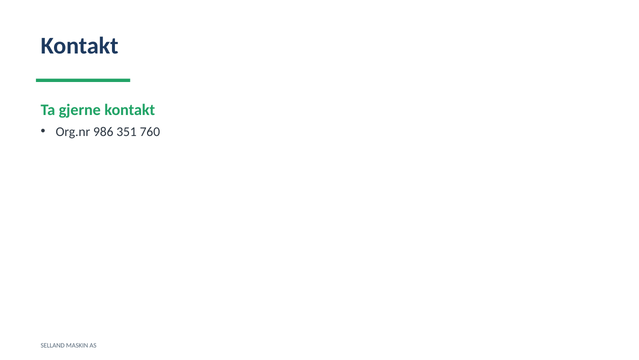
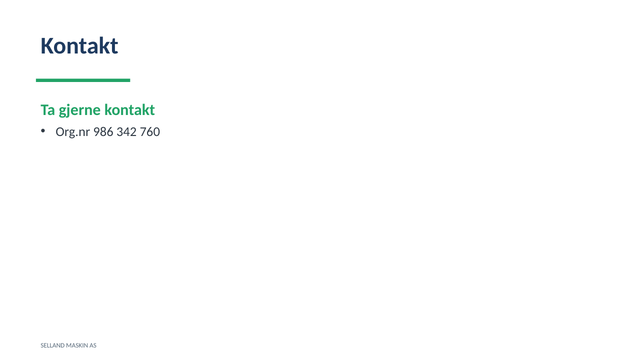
351: 351 -> 342 (127, 131)
